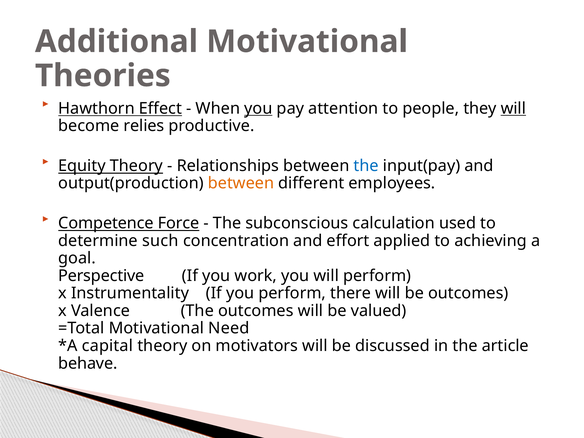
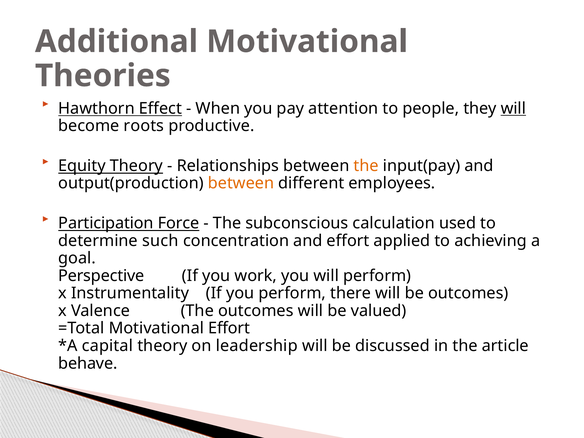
you underline: present -> none (258, 108)
relies: relies -> roots (144, 126)
the colour: blue -> orange (366, 166)
Competence: Competence -> Participation (106, 223)
Motivational Need: Need -> Effort (229, 328)
motivators: motivators -> leadership (257, 346)
